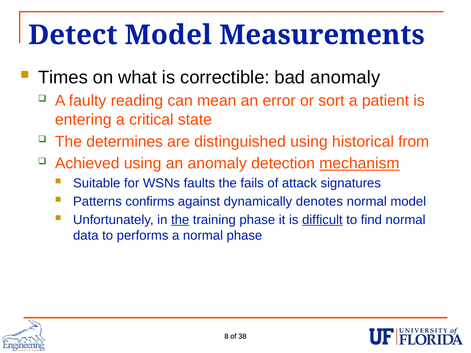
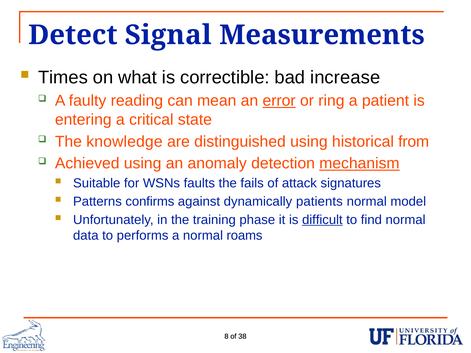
Detect Model: Model -> Signal (168, 35)
bad anomaly: anomaly -> increase (345, 77)
error underline: none -> present (279, 101)
sort: sort -> ring (331, 101)
determines: determines -> knowledge (124, 142)
denotes: denotes -> patients (319, 202)
the underline: present -> none (180, 220)
normal phase: phase -> roams (244, 236)
